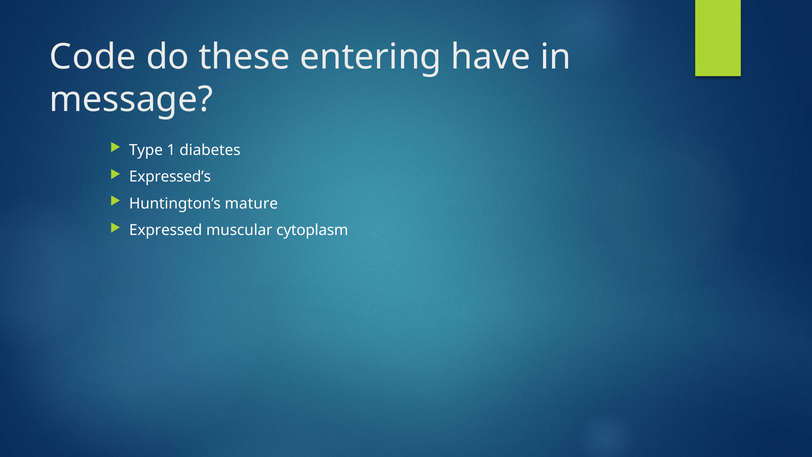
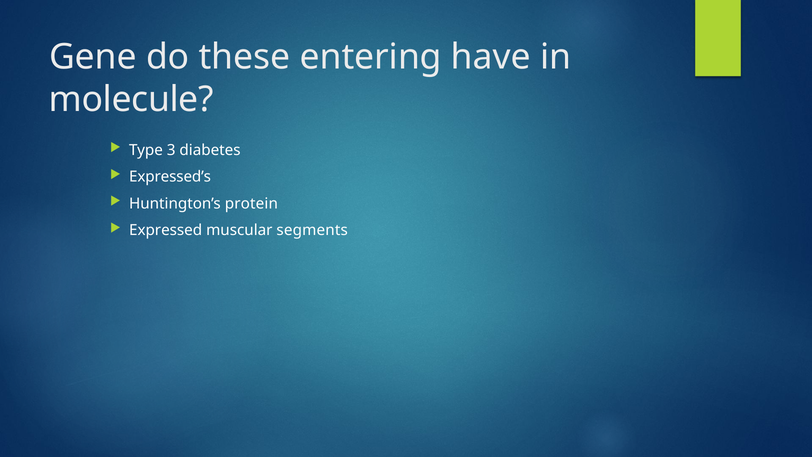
Code: Code -> Gene (93, 57)
message: message -> molecule (131, 100)
1: 1 -> 3 (171, 150)
mature: mature -> protein (251, 203)
cytoplasm: cytoplasm -> segments (312, 230)
